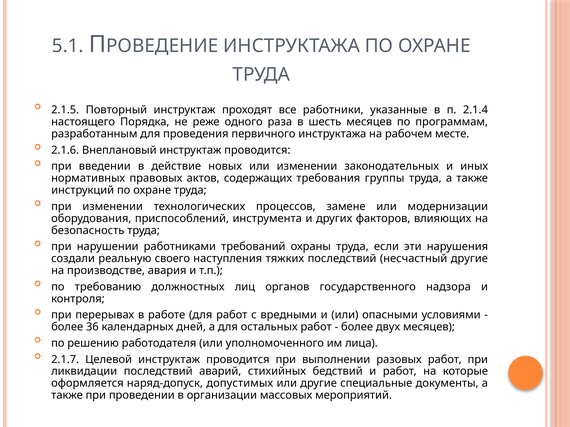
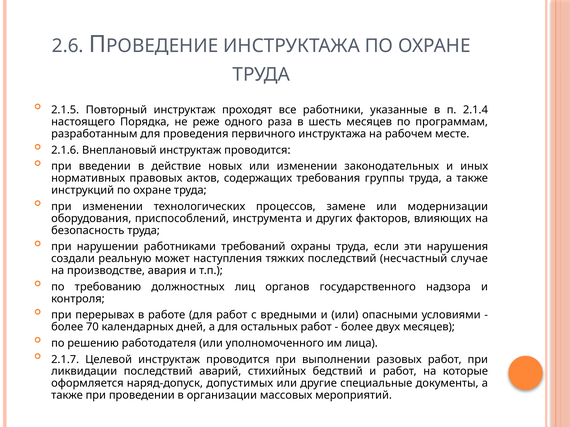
5.1: 5.1 -> 2.6 (68, 46)
своего: своего -> может (172, 259)
несчастный другие: другие -> случае (469, 259)
36: 36 -> 70 (92, 327)
